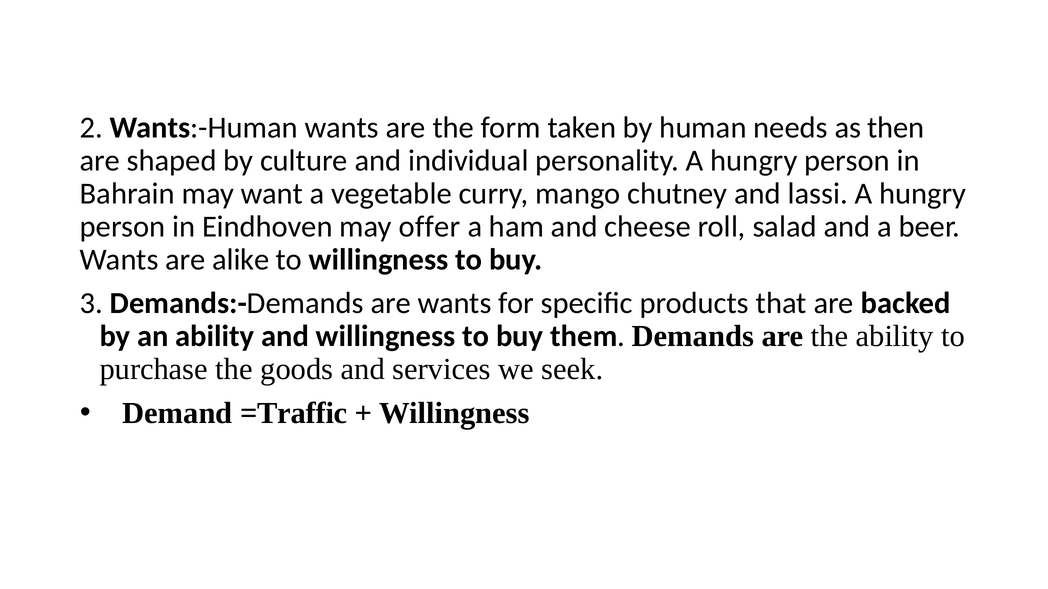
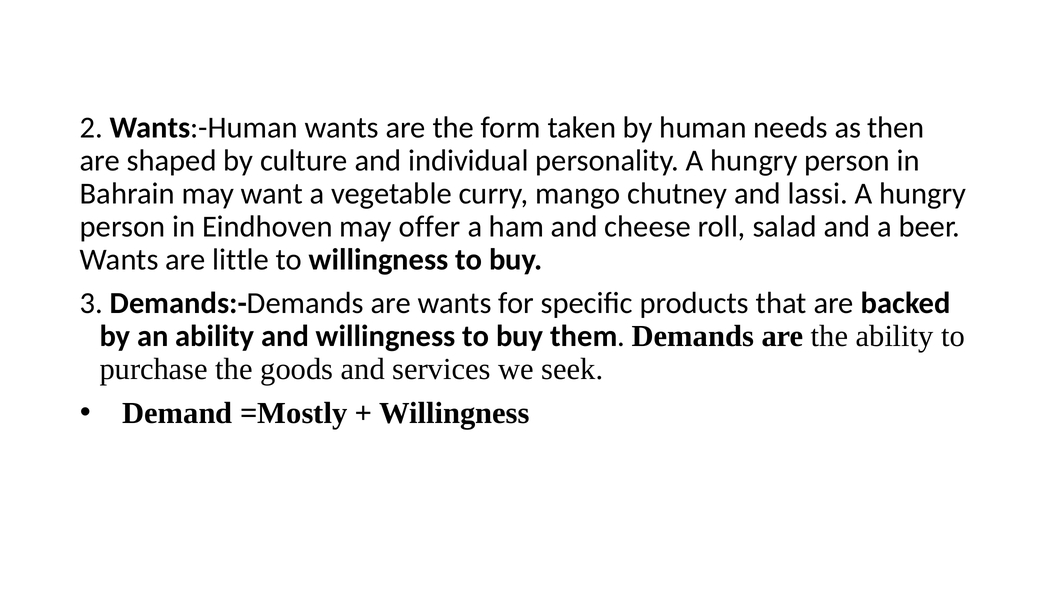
alike: alike -> little (241, 260)
=Traffic: =Traffic -> =Mostly (294, 413)
